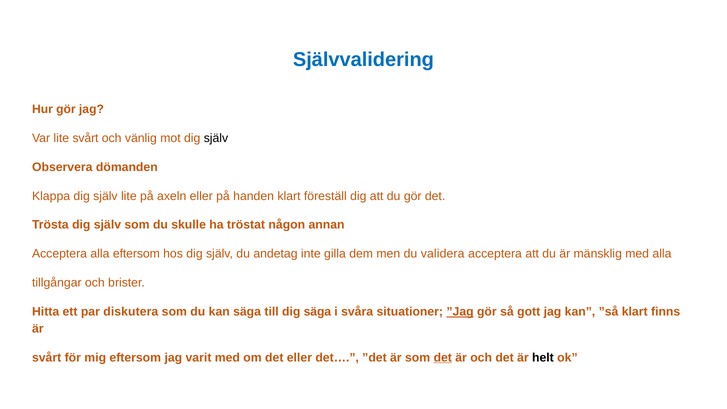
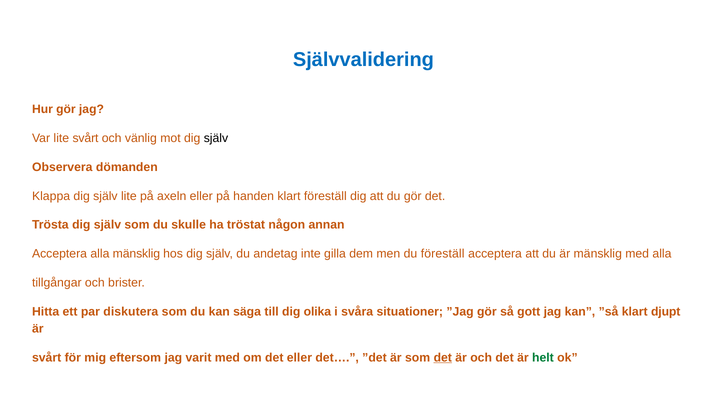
alla eftersom: eftersom -> mänsklig (136, 254)
du validera: validera -> föreställ (443, 254)
dig säga: säga -> olika (317, 312)
”Jag underline: present -> none (460, 312)
finns: finns -> djupt (666, 312)
helt colour: black -> green (543, 357)
